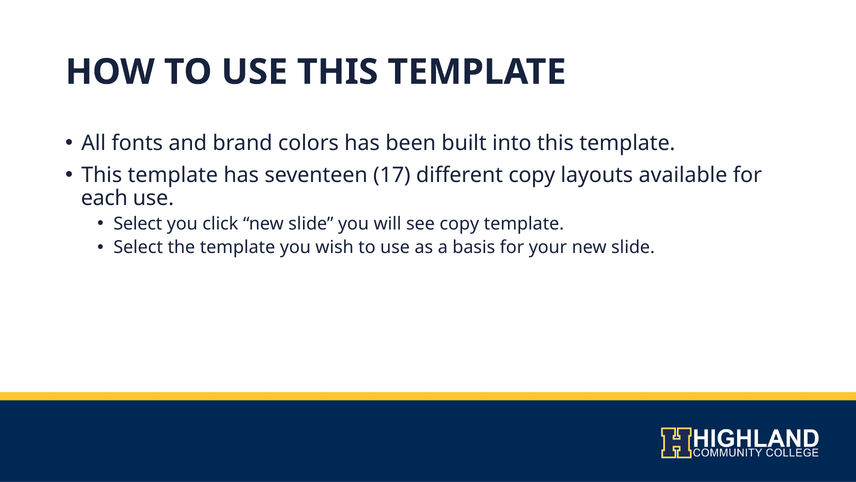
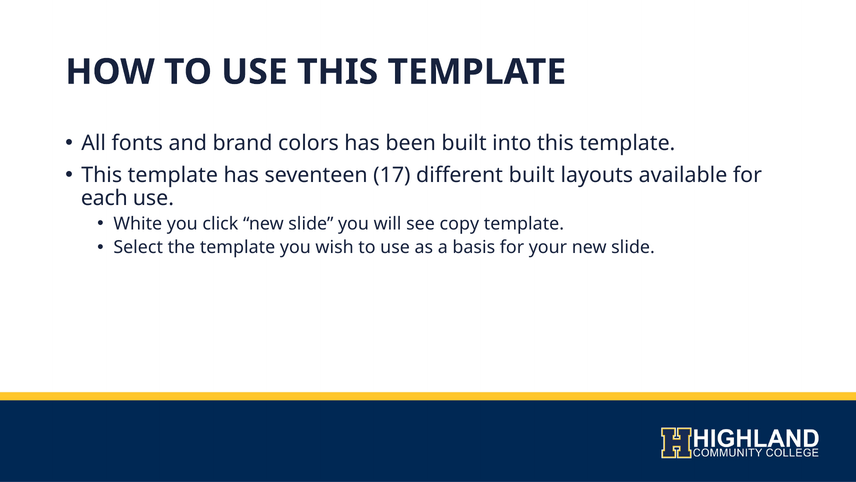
different copy: copy -> built (532, 175)
Select: Select -> White (138, 224)
